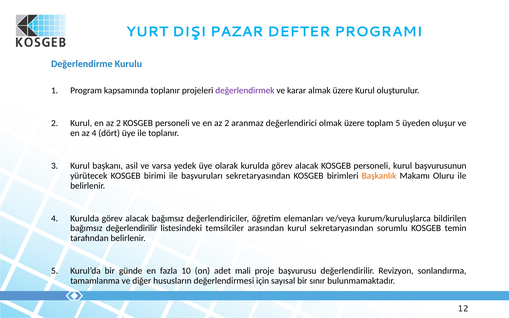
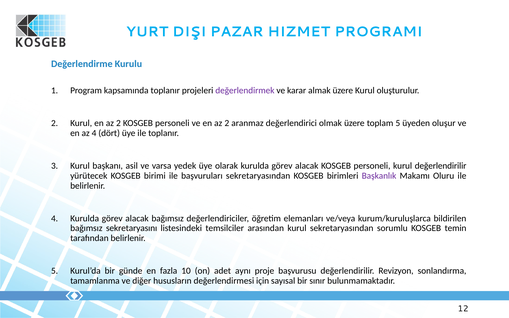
DEFTER: DEFTER -> HIZMET (299, 32)
kurul başvurusunun: başvurusunun -> değerlendirilir (441, 166)
Başkanlık colour: orange -> purple (379, 176)
bağımsız değerlendirilir: değerlendirilir -> sekretaryasını (132, 228)
mali: mali -> aynı (243, 271)
